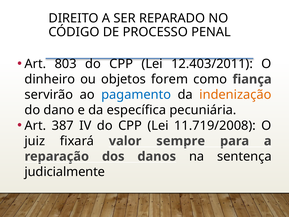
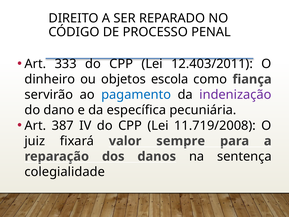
803: 803 -> 333 (66, 64)
forem: forem -> escola (170, 79)
indenização colour: orange -> purple (235, 95)
judicialmente: judicialmente -> colegialidade (65, 172)
